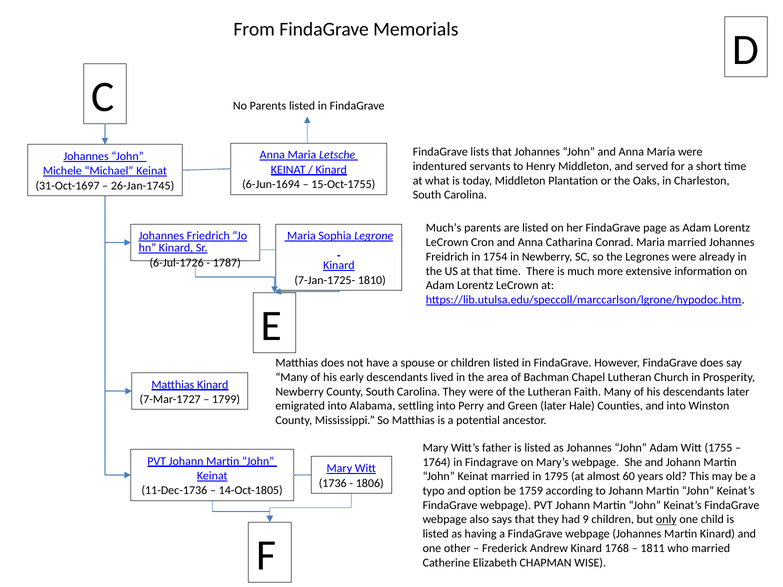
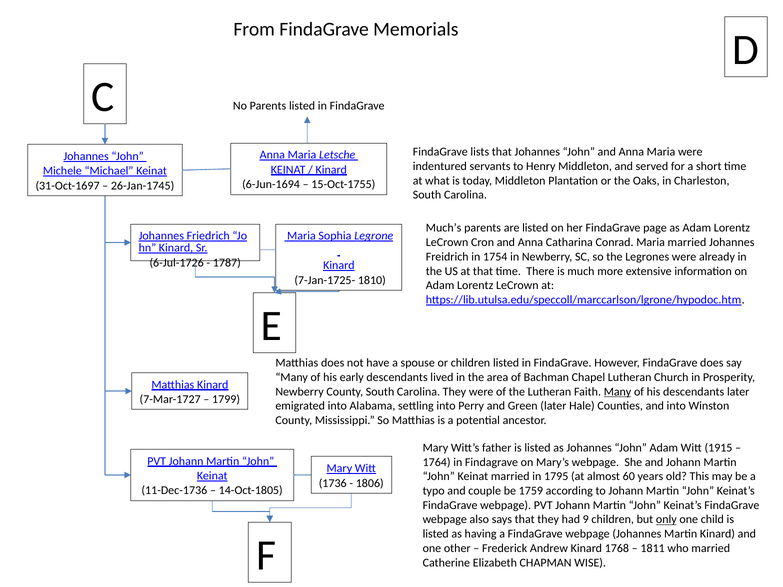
Many underline: none -> present (618, 392)
1755: 1755 -> 1915 (718, 448)
option: option -> couple (485, 491)
